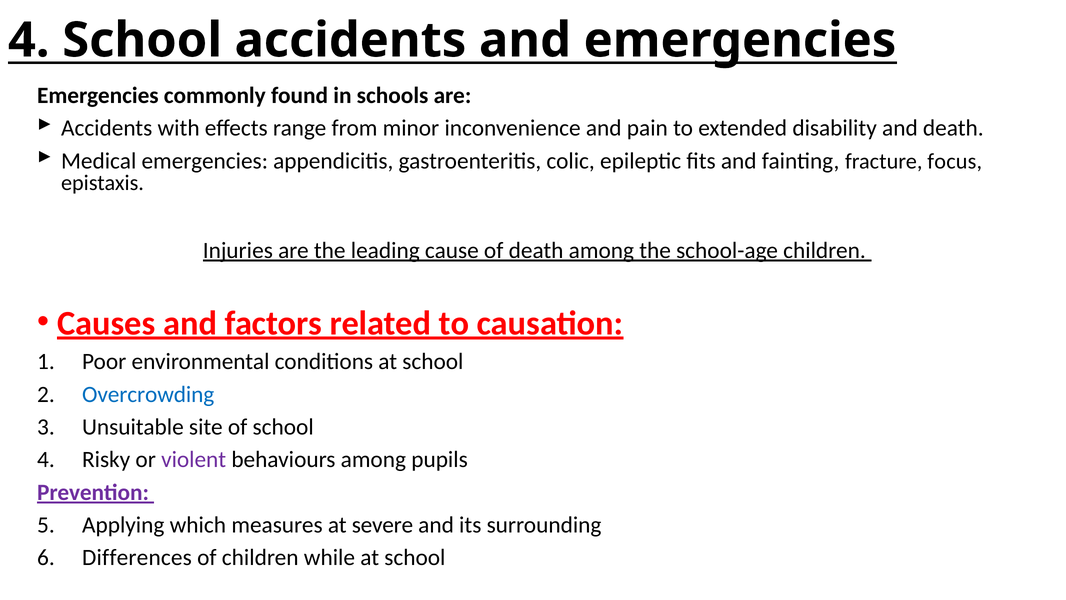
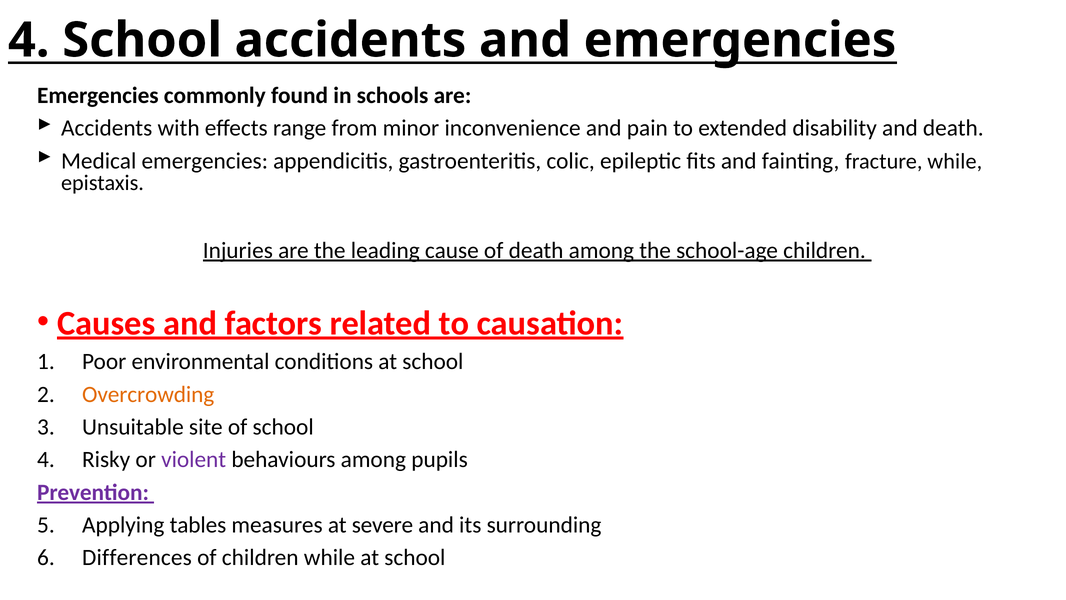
fracture focus: focus -> while (955, 161)
Overcrowding colour: blue -> orange (148, 394)
which: which -> tables (198, 525)
